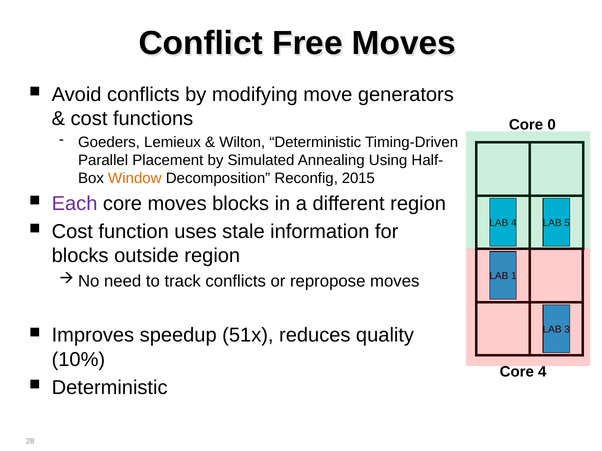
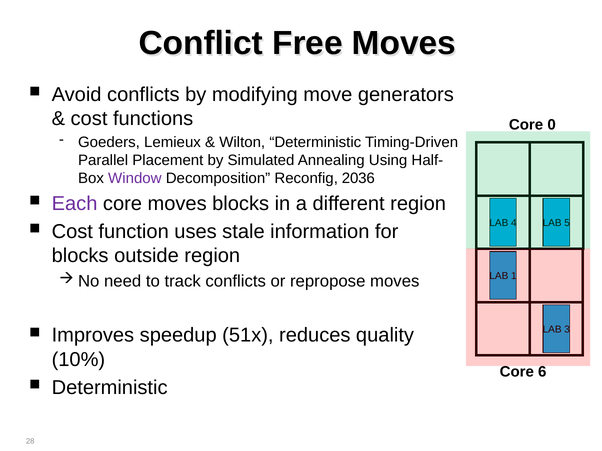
Window colour: orange -> purple (135, 179)
2015: 2015 -> 2036 (358, 179)
Core 4: 4 -> 6 (542, 372)
